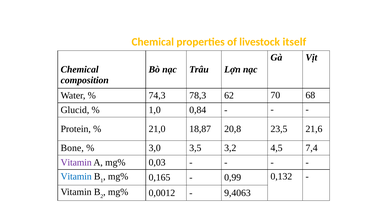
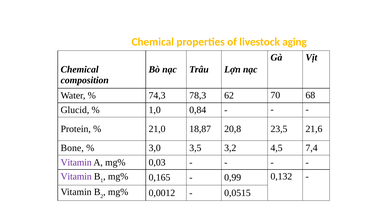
itself: itself -> aging (295, 42)
Vitamin colour: blue -> purple (76, 176)
9,4063: 9,4063 -> 0,0515 (237, 193)
